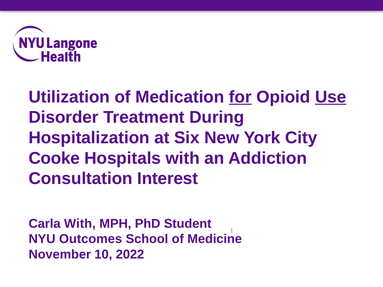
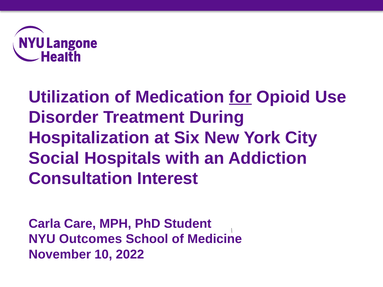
Use underline: present -> none (331, 97)
Cooke: Cooke -> Social (54, 158)
Carla With: With -> Care (80, 224)
